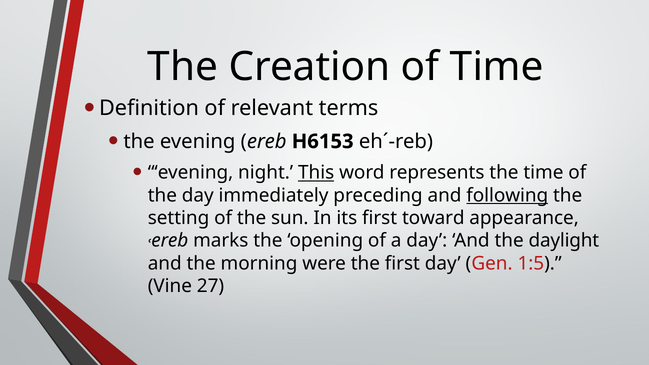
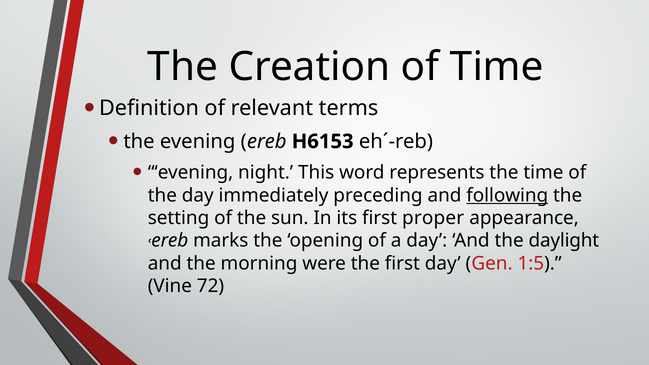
This underline: present -> none (316, 173)
toward: toward -> proper (433, 218)
27: 27 -> 72 (211, 286)
